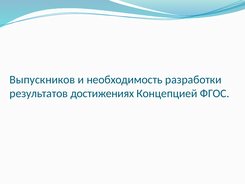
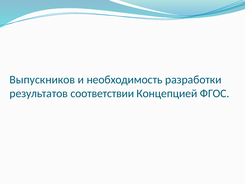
достижениях: достижениях -> соответствии (102, 93)
